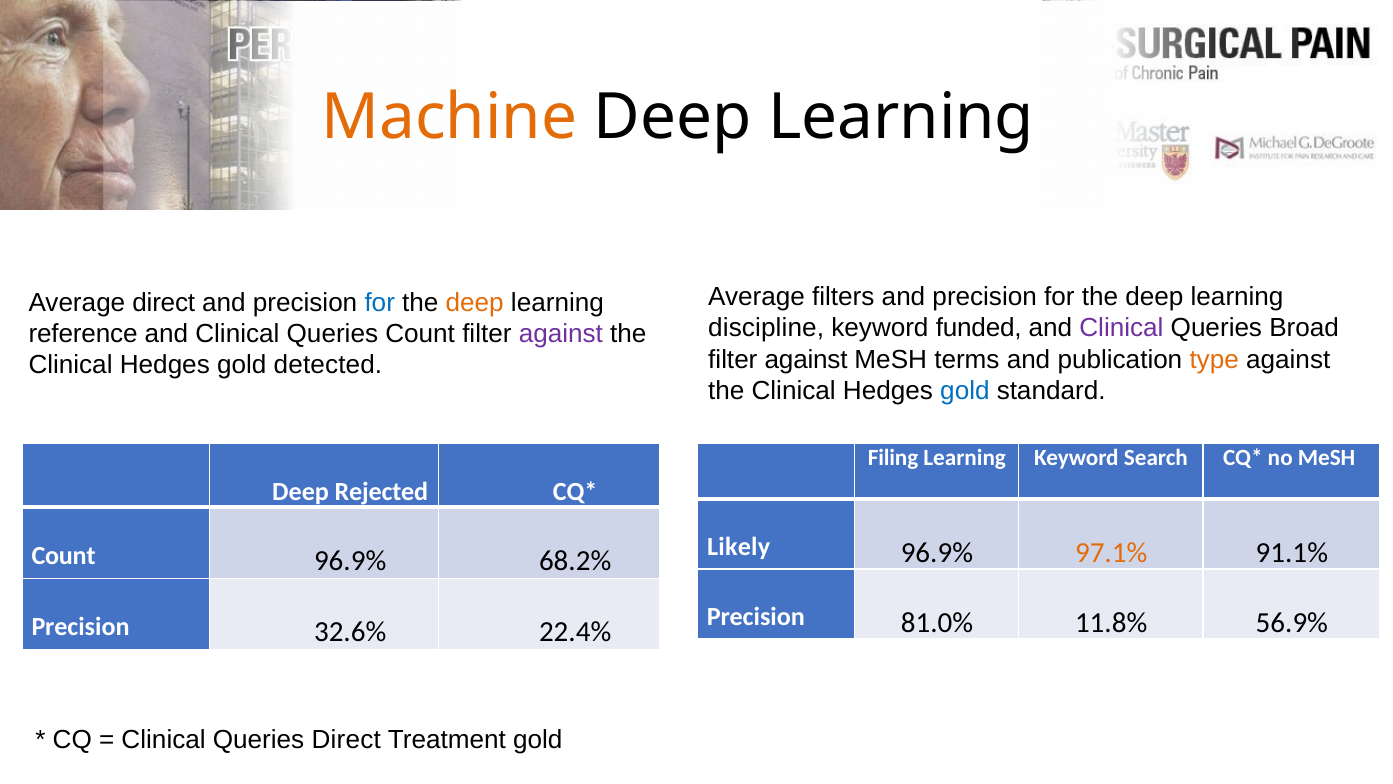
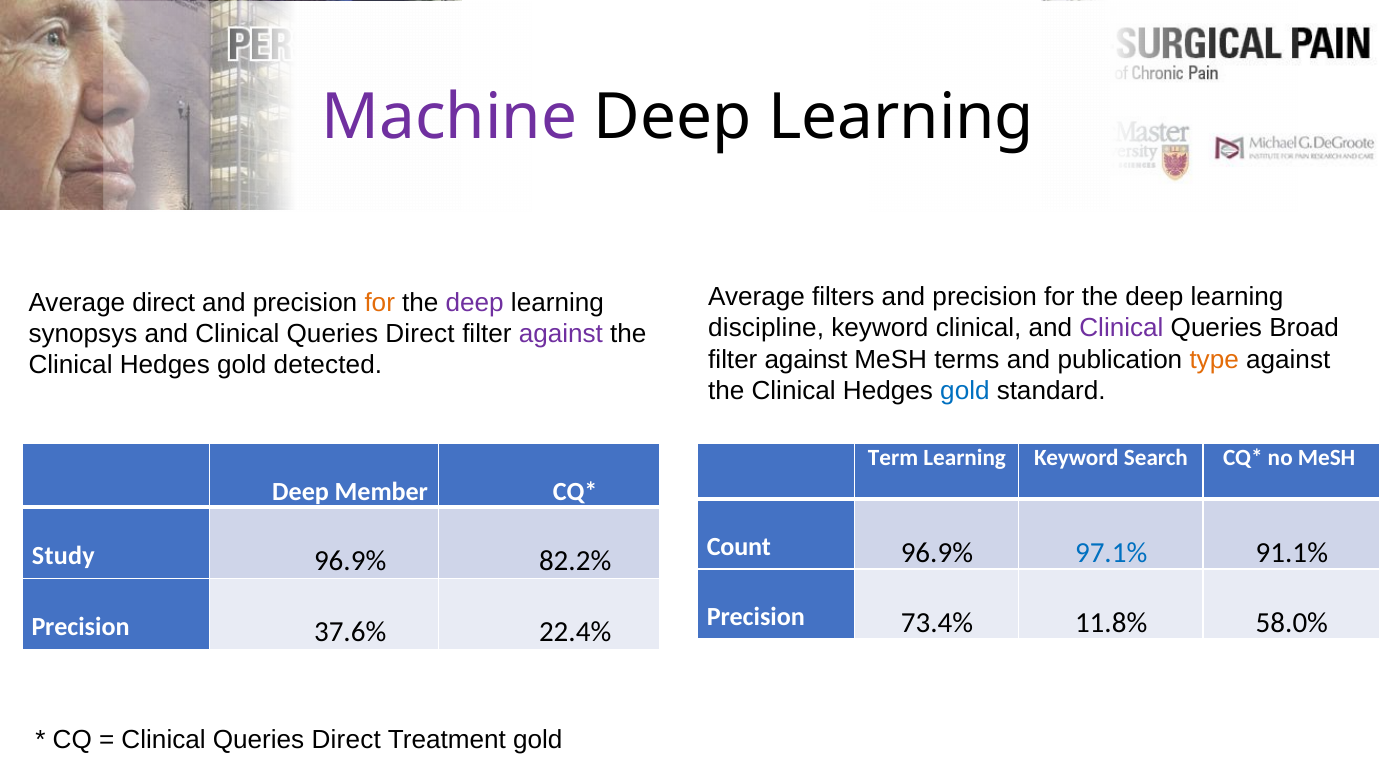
Machine colour: orange -> purple (449, 117)
for colour: blue -> orange (380, 302)
deep colour: orange -> purple (475, 302)
keyword funded: funded -> clinical (979, 328)
reference: reference -> synopsys (83, 334)
and Clinical Queries Count: Count -> Direct (420, 334)
Filing: Filing -> Term (893, 458)
Rejected: Rejected -> Member (381, 491)
Likely: Likely -> Count (739, 547)
97.1% colour: orange -> blue (1111, 553)
Count: Count -> Study (63, 555)
68.2%: 68.2% -> 82.2% (575, 561)
81.0%: 81.0% -> 73.4% (937, 622)
56.9%: 56.9% -> 58.0% (1292, 622)
32.6%: 32.6% -> 37.6% (350, 632)
